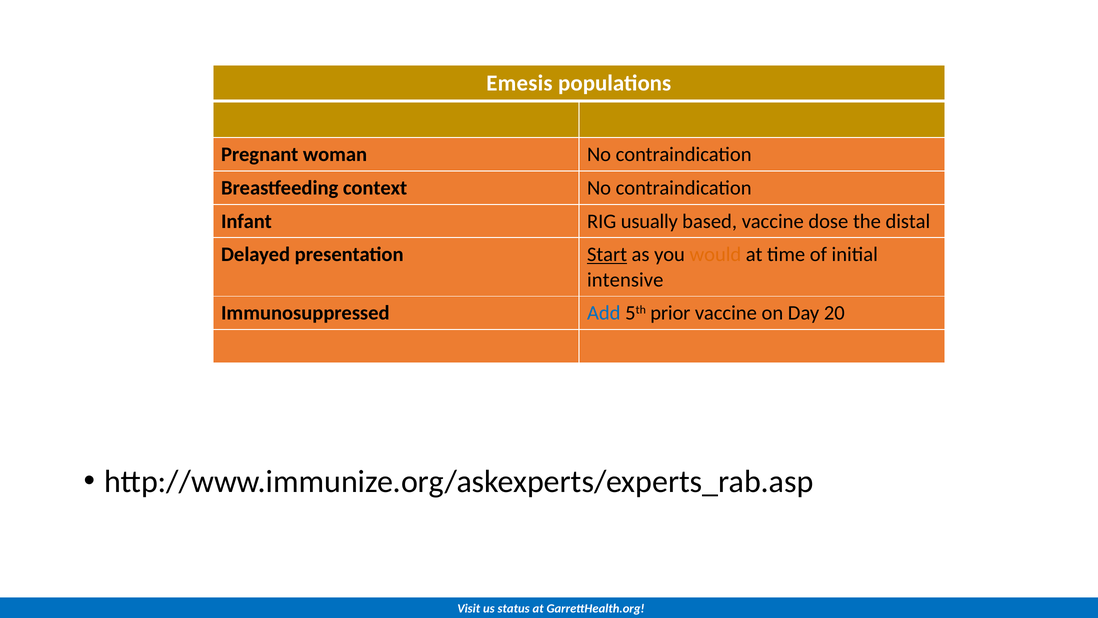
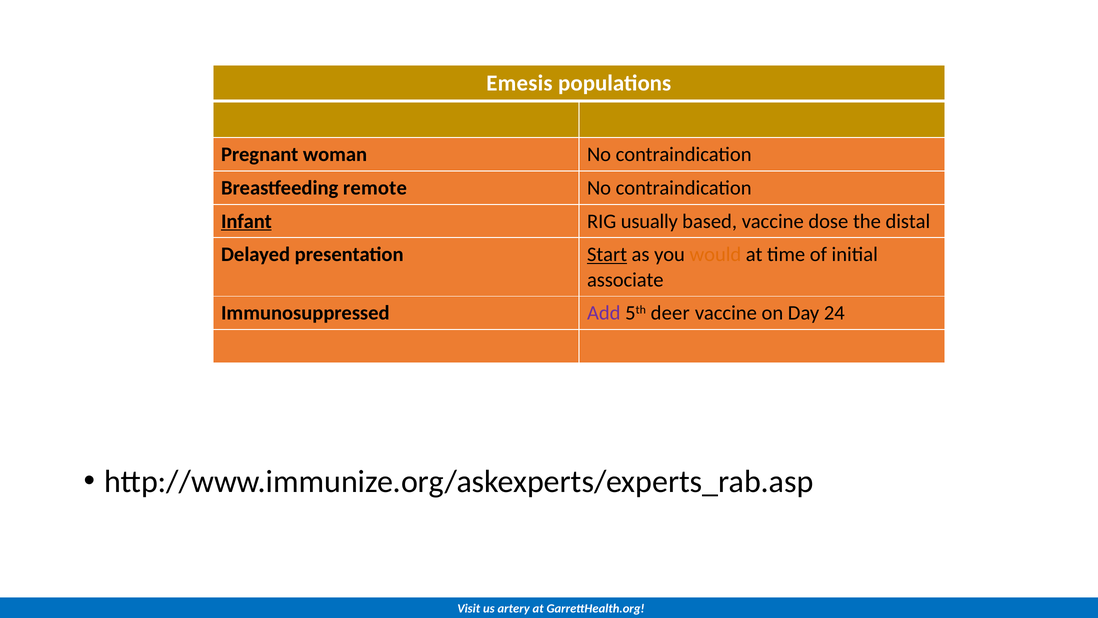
context: context -> remote (375, 188)
Infant underline: none -> present (246, 221)
intensive: intensive -> associate (625, 280)
Add colour: blue -> purple (604, 313)
prior: prior -> deer (670, 313)
20: 20 -> 24 (834, 313)
status: status -> artery (514, 608)
